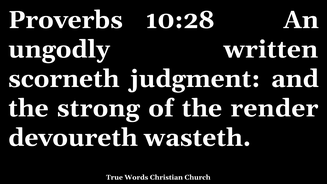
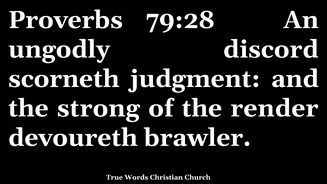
10:28: 10:28 -> 79:28 (180, 20)
written: written -> discord (271, 49)
wasteth: wasteth -> brawler (198, 138)
